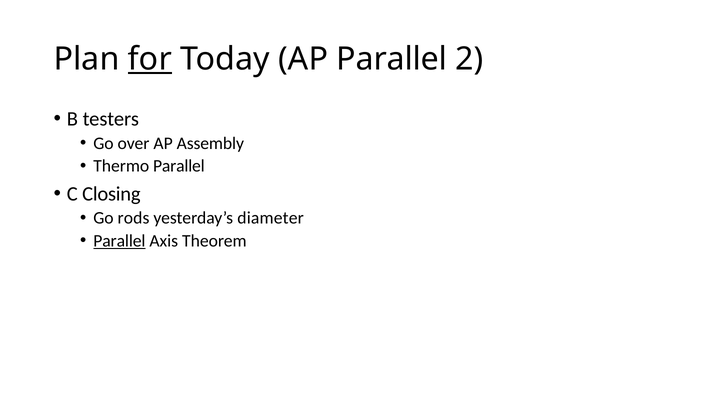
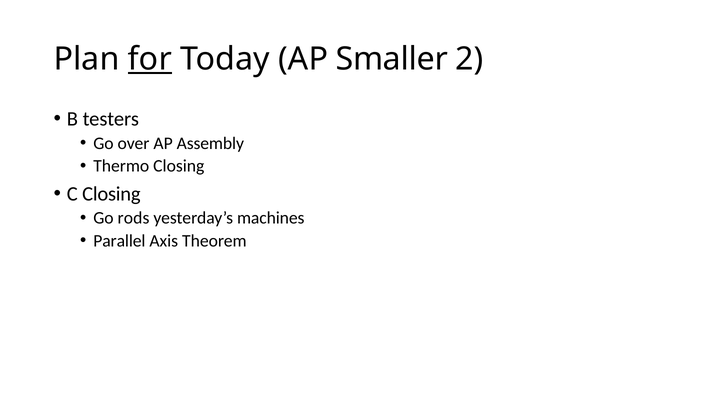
AP Parallel: Parallel -> Smaller (392, 59)
Thermo Parallel: Parallel -> Closing (179, 166)
diameter: diameter -> machines (271, 218)
Parallel underline: present -> none (119, 241)
